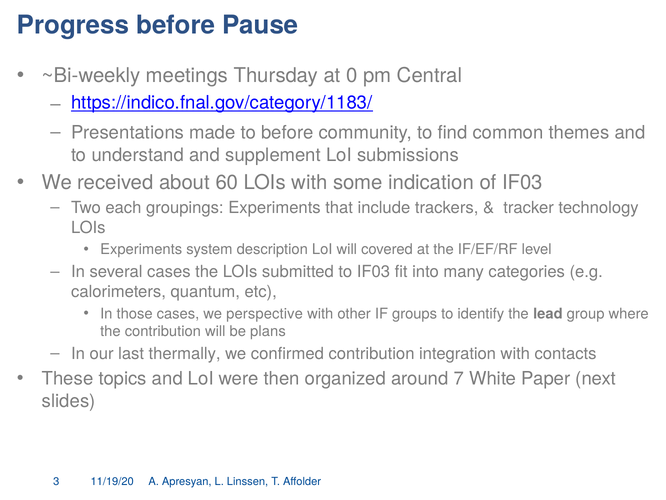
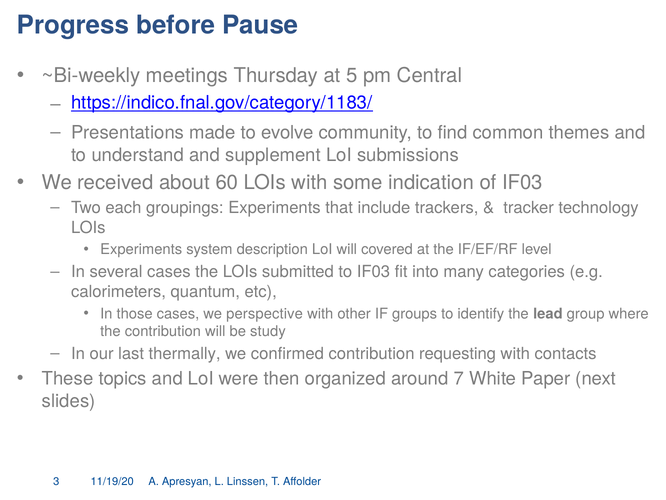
0: 0 -> 5 (352, 76)
to before: before -> evolve (287, 133)
plans: plans -> study (268, 331)
integration: integration -> requesting (458, 353)
